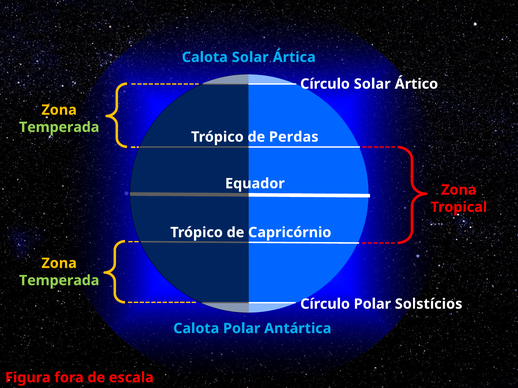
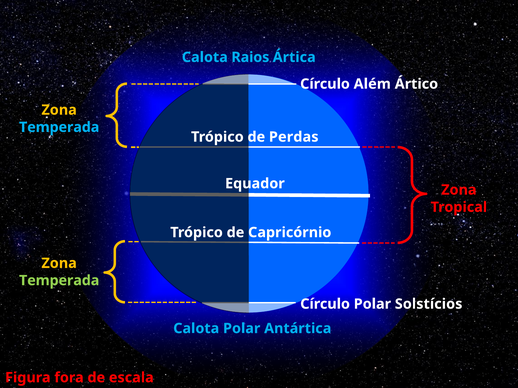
Calota Solar: Solar -> Raios (250, 57)
Círculo Solar: Solar -> Além (372, 84)
Temperada colour: light green -> light blue (59, 127)
